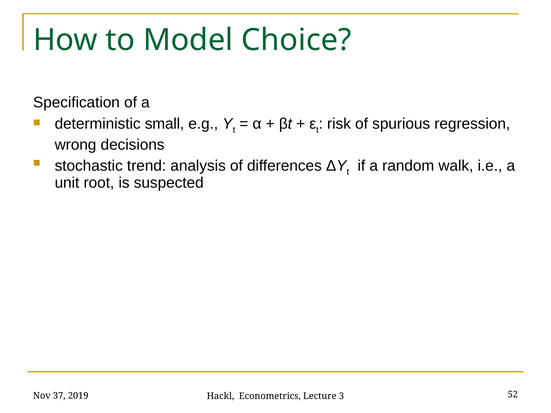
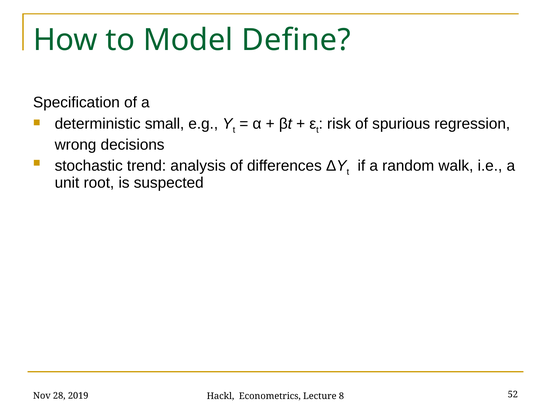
Choice: Choice -> Define (296, 40)
37: 37 -> 28 (59, 396)
3: 3 -> 8 (341, 396)
